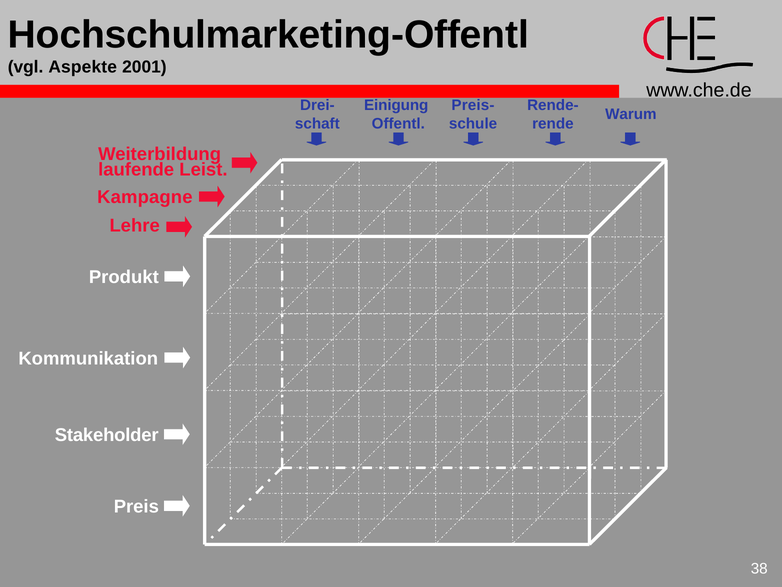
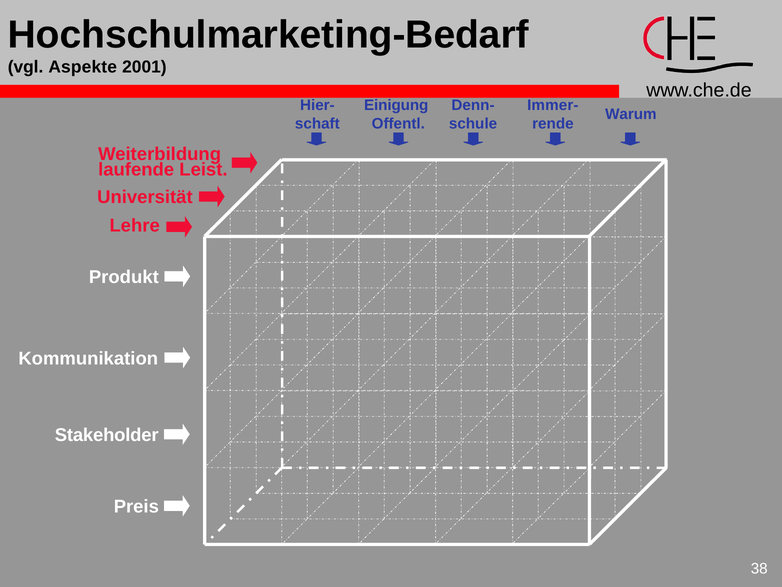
Hochschulmarketing-Offentl: Hochschulmarketing-Offentl -> Hochschulmarketing-Bedarf (268, 35)
Drei-: Drei- -> Hier- (317, 105)
Preis-: Preis- -> Denn- (473, 105)
Rende-: Rende- -> Immer- (553, 105)
Kampagne: Kampagne -> Universität (145, 197)
